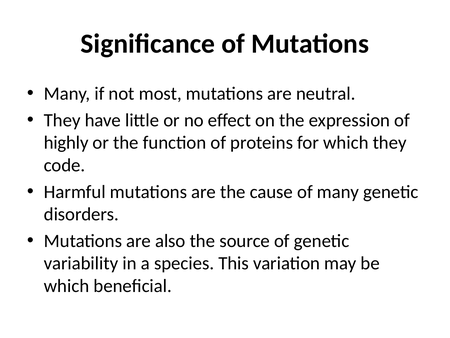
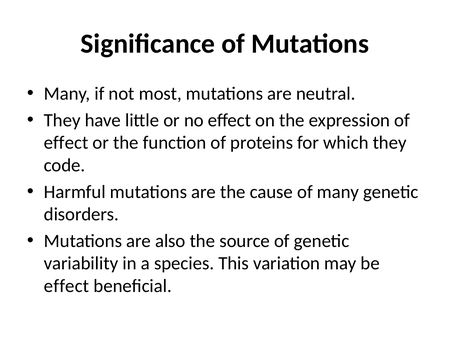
highly: highly -> effect (66, 143)
which: which -> effect (67, 286)
